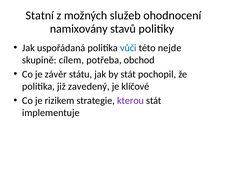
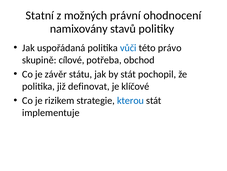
služeb: služeb -> právní (125, 15)
nejde: nejde -> právo (170, 48)
cílem: cílem -> cílové (72, 60)
zavedený: zavedený -> definovat (89, 86)
kterou colour: purple -> blue (131, 100)
